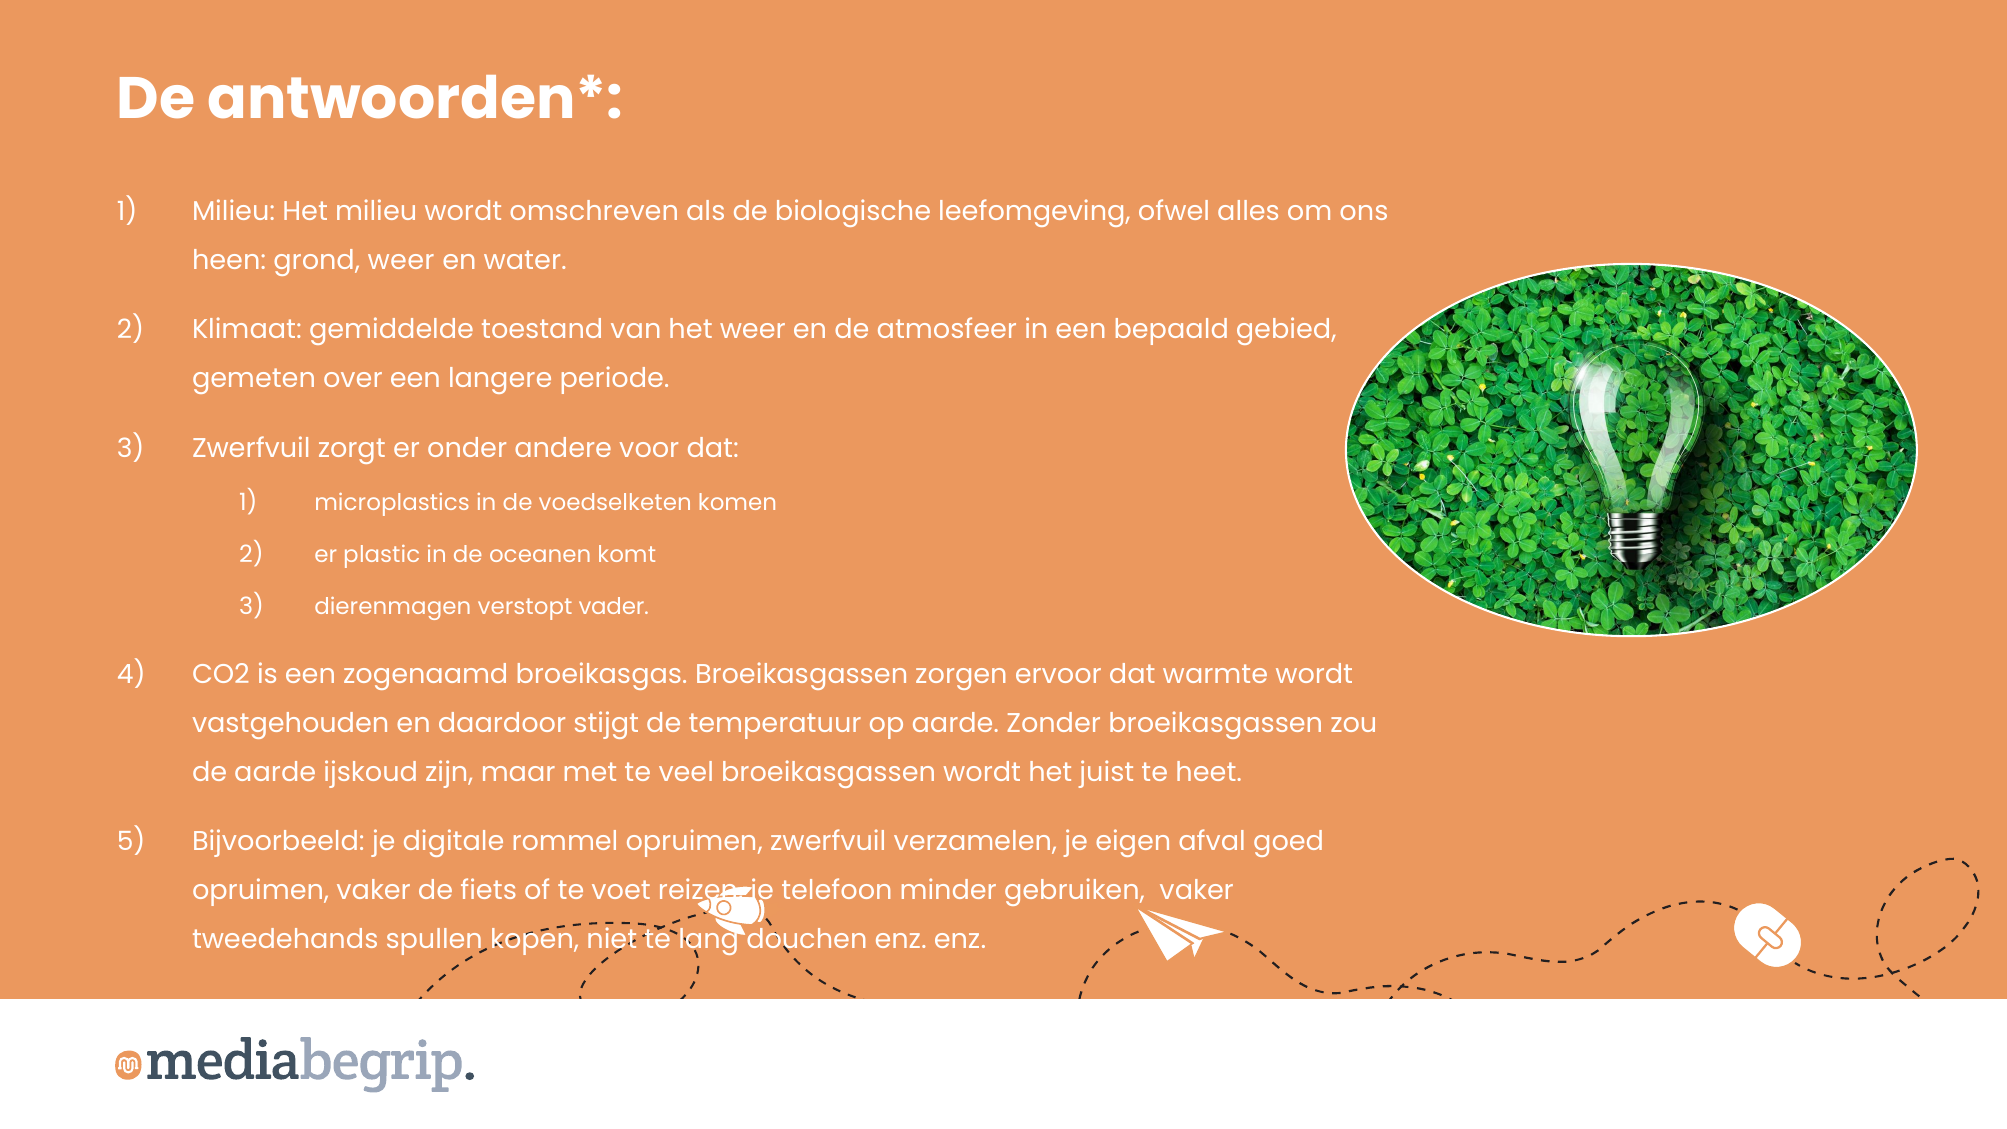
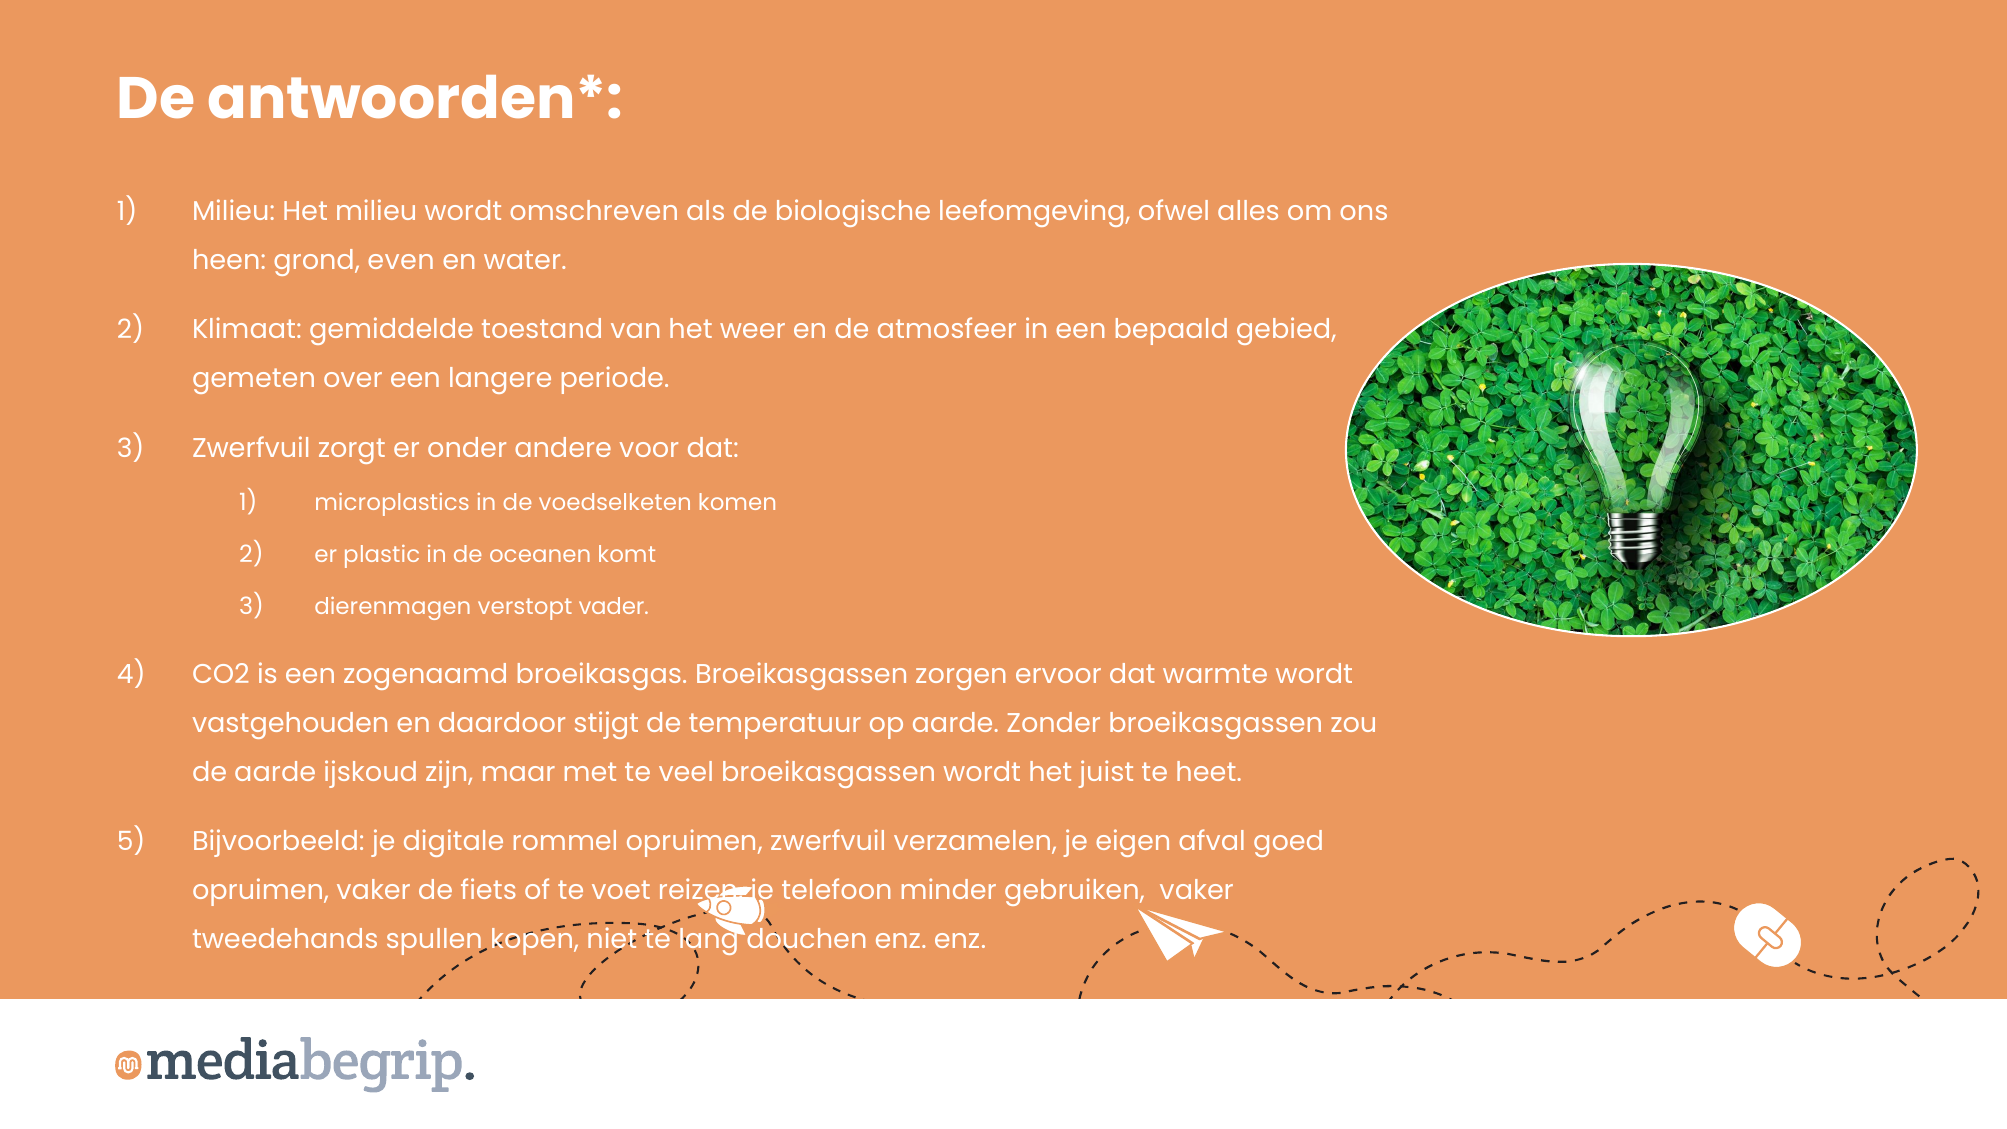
grond weer: weer -> even (401, 260)
